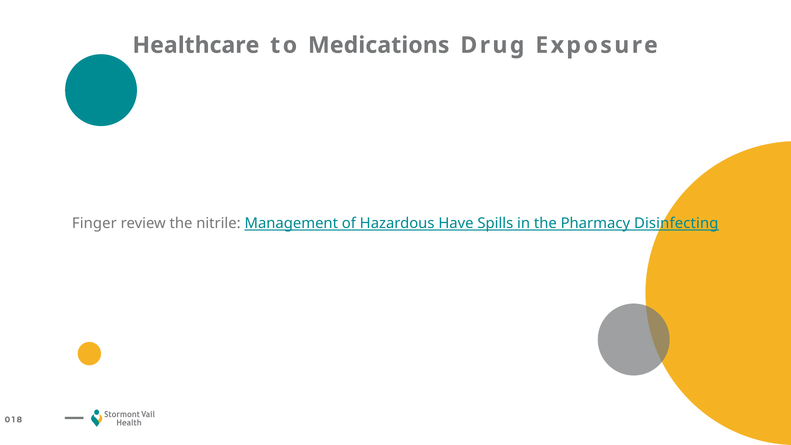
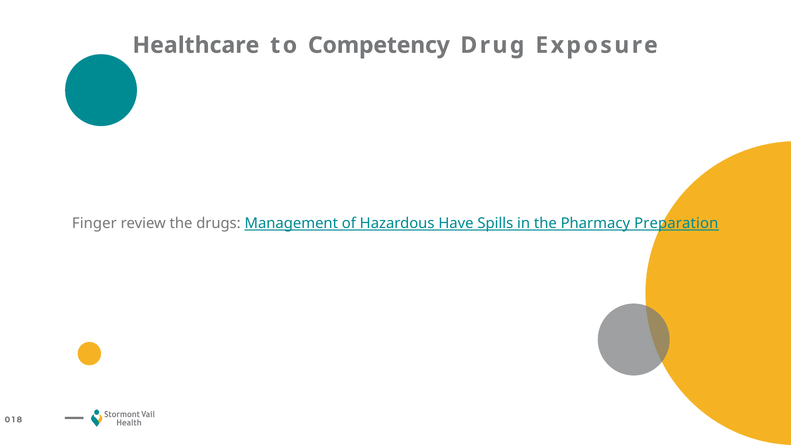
Medications: Medications -> Competency (379, 45)
nitrile: nitrile -> drugs (218, 223)
Disinfecting: Disinfecting -> Preparation (676, 223)
